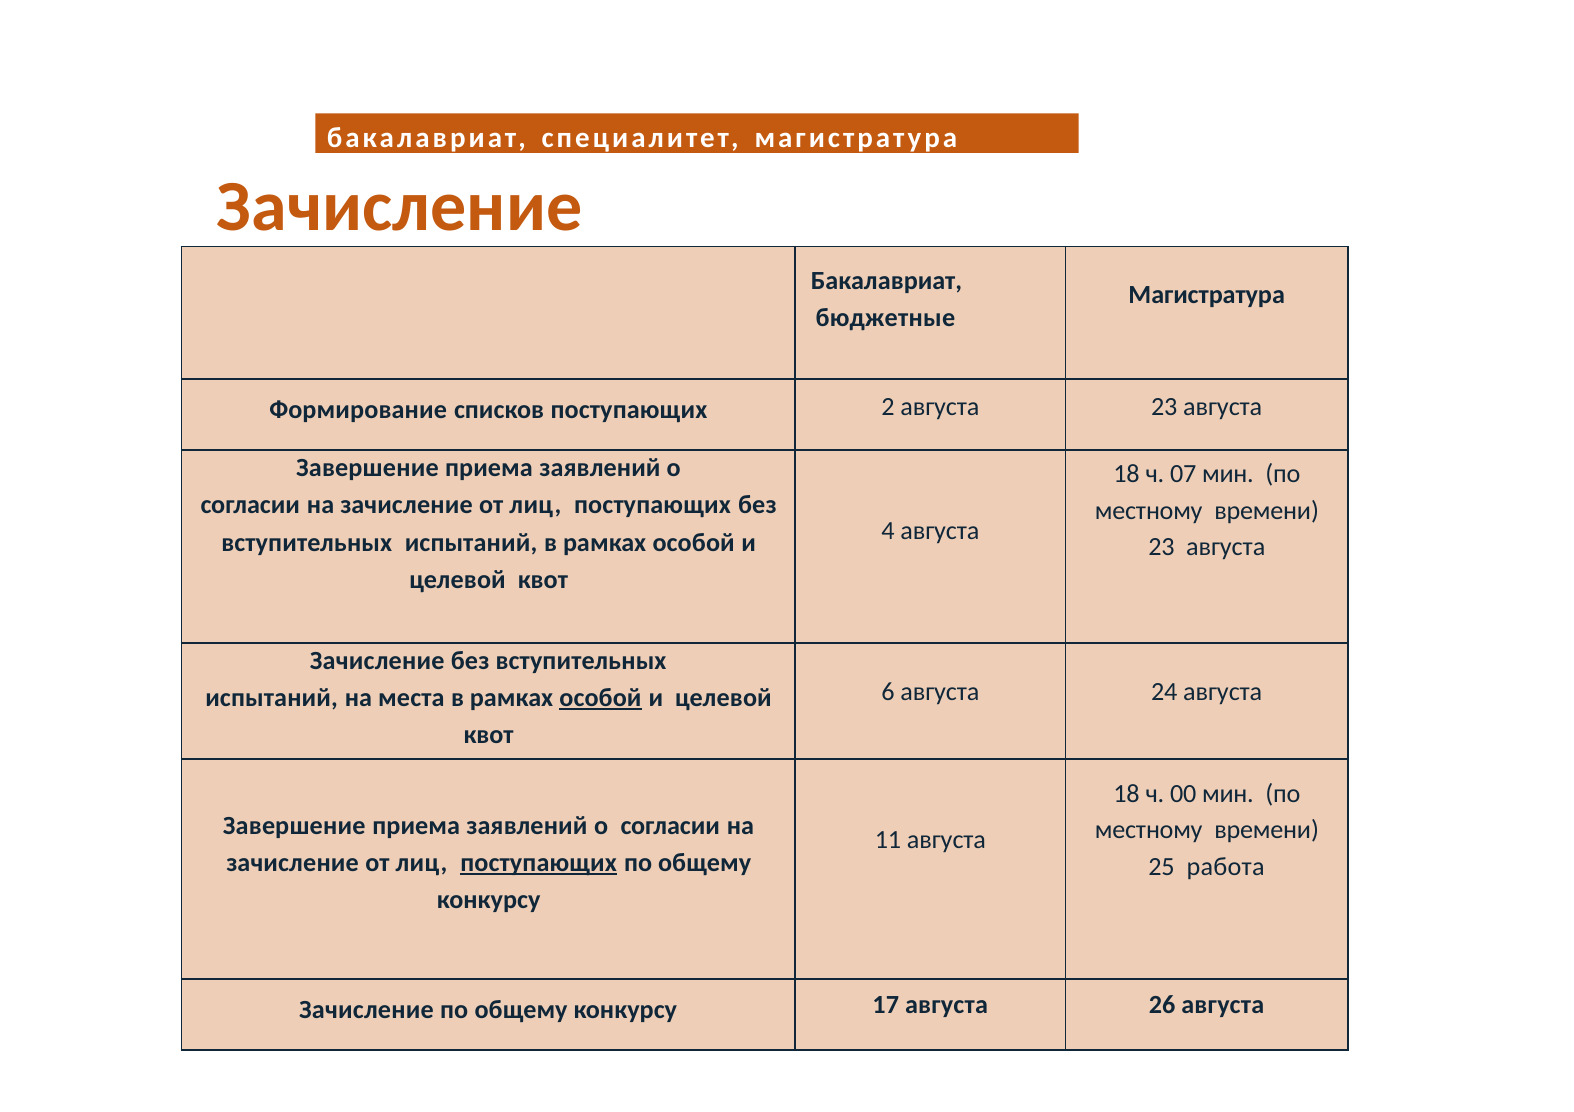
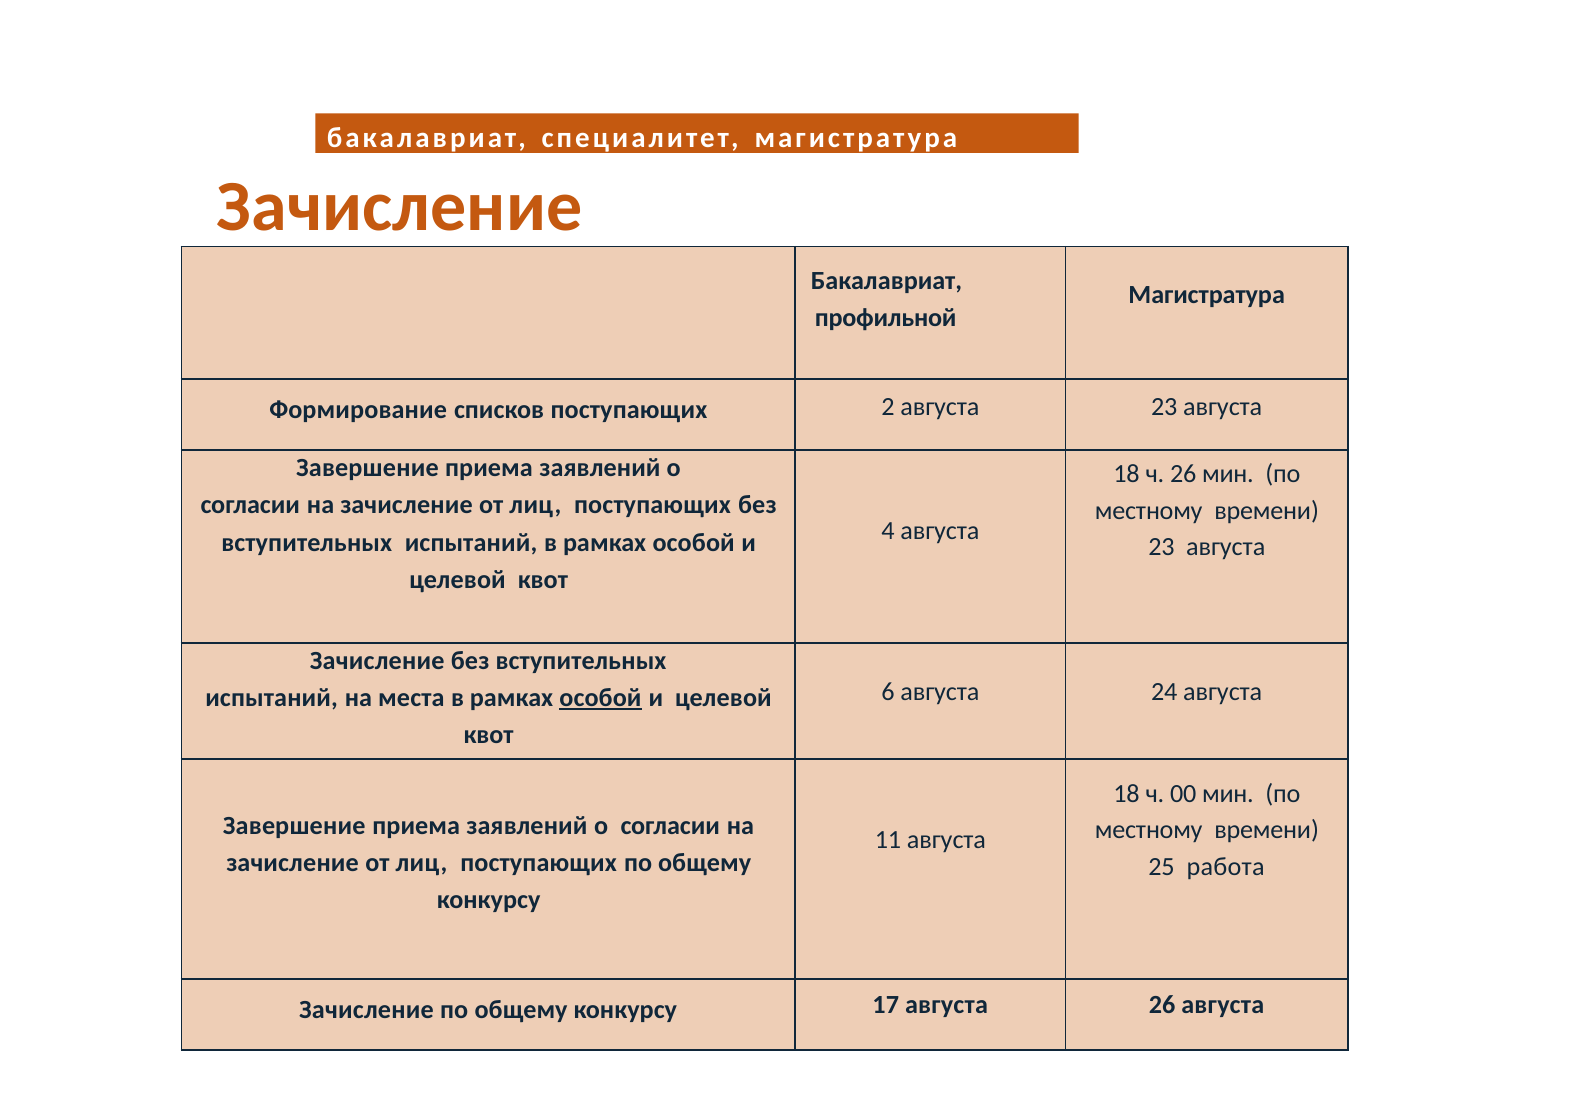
бюджетные: бюджетные -> профильной (886, 318)
ч 07: 07 -> 26 (1183, 474)
поступающих underline: present -> none (539, 863)
